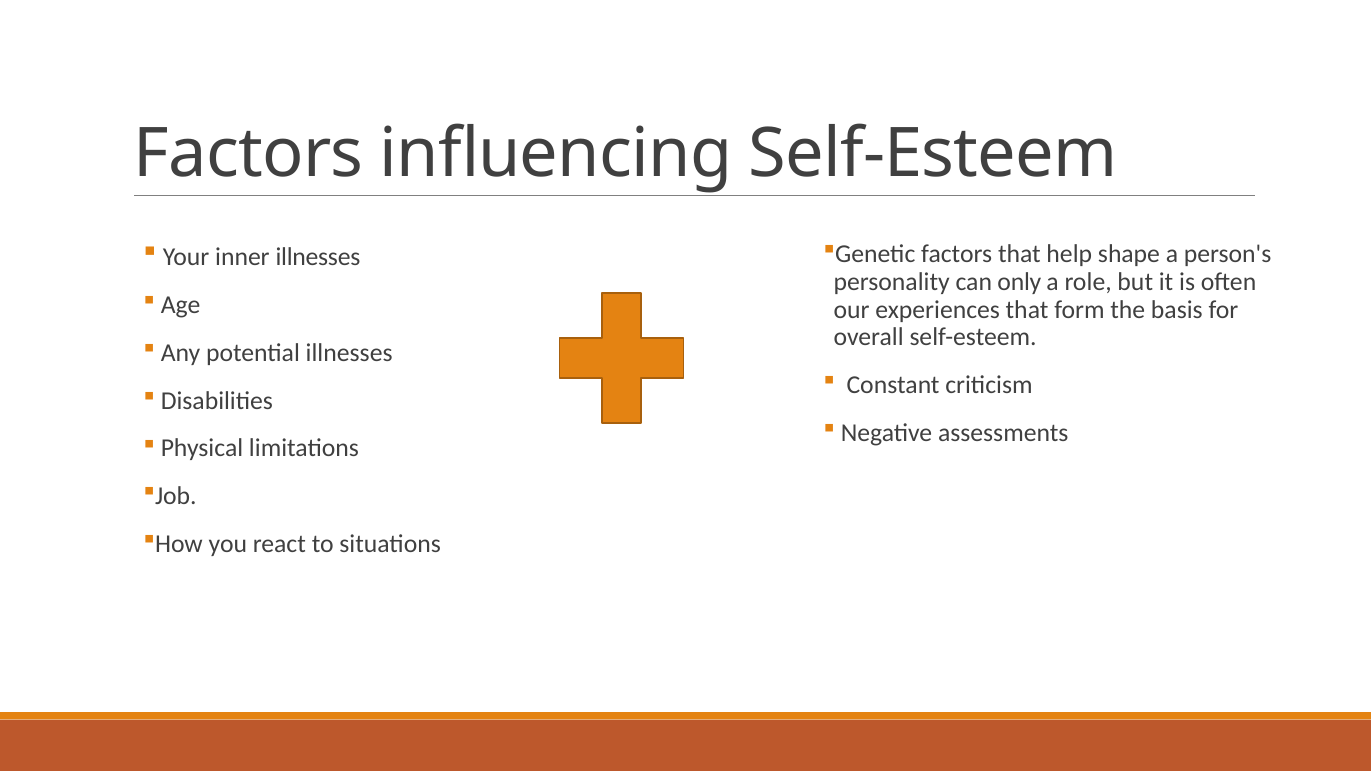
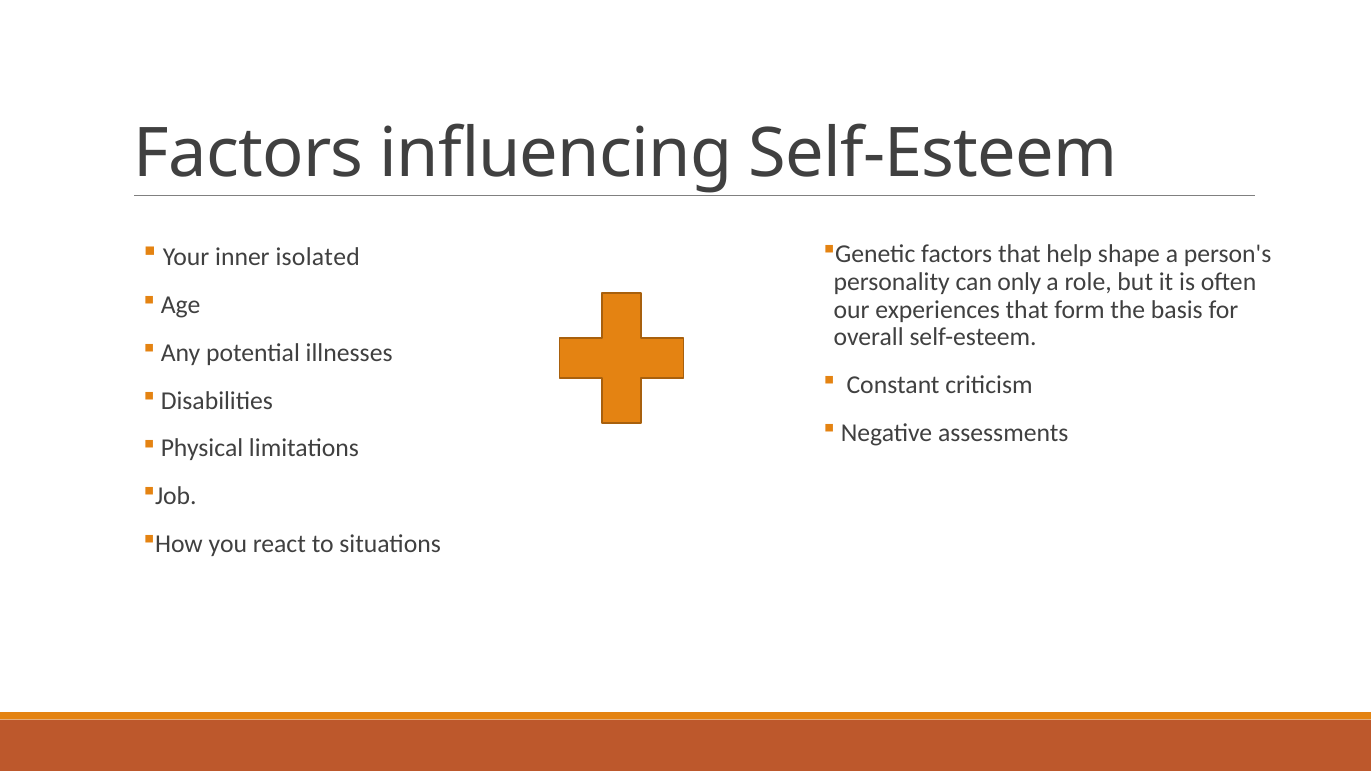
inner illnesses: illnesses -> isolated (318, 257)
